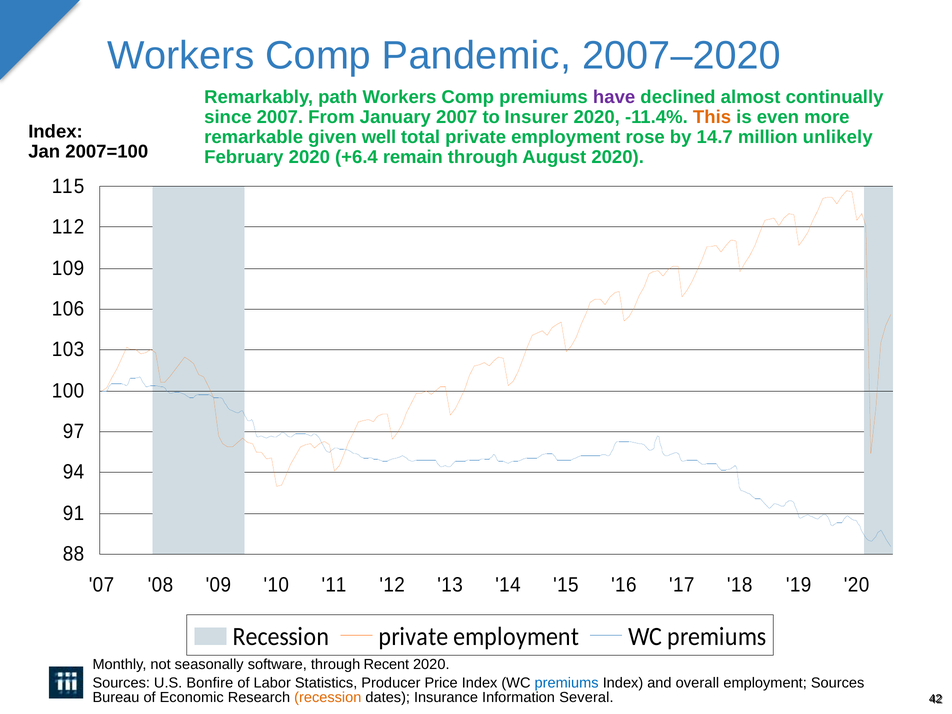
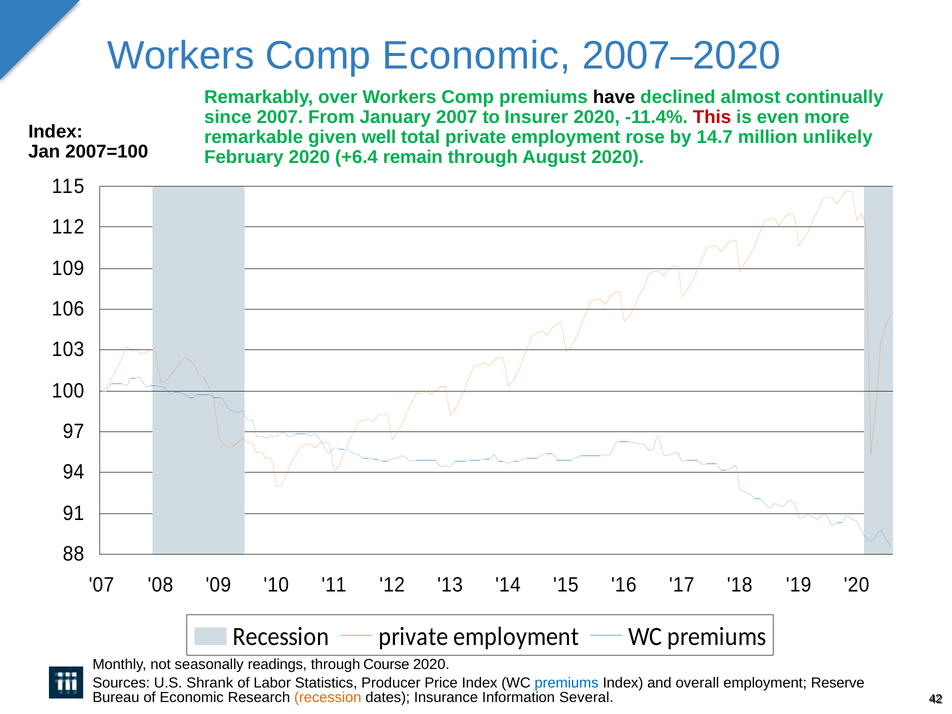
Comp Pandemic: Pandemic -> Economic (476, 55)
path: path -> over (338, 97)
have colour: purple -> black (614, 97)
This colour: orange -> red (712, 117)
software: software -> readings (277, 664)
Recent: Recent -> Course (386, 664)
Bonfire: Bonfire -> Shrank (210, 683)
employment Sources: Sources -> Reserve (838, 683)
